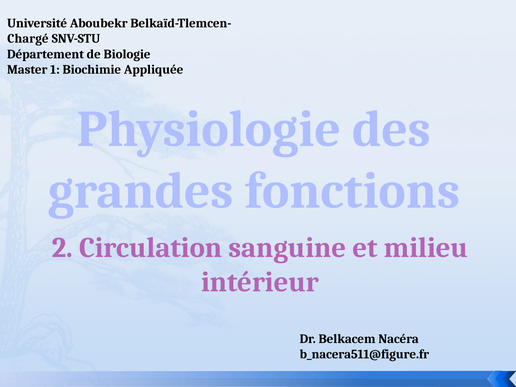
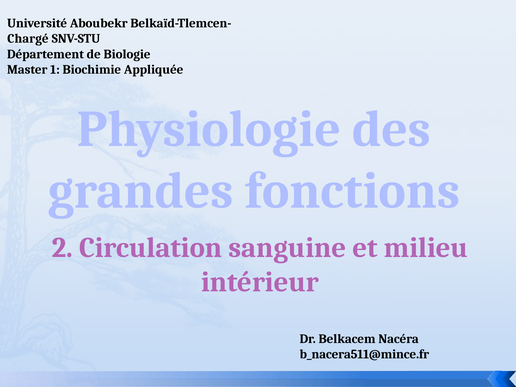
b_nacera511@figure.fr: b_nacera511@figure.fr -> b_nacera511@mince.fr (364, 354)
